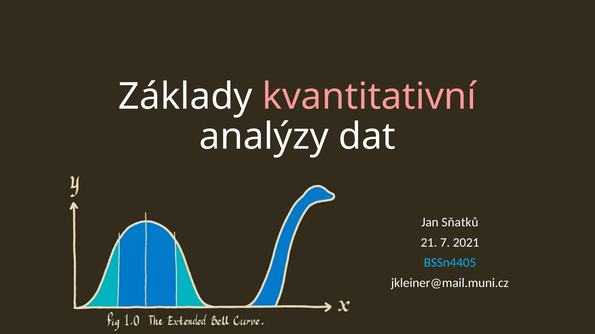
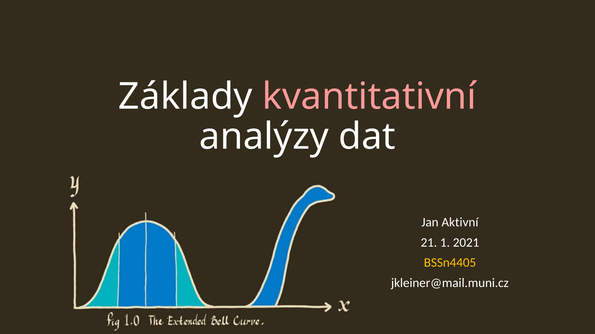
Sňatků: Sňatků -> Aktivní (460, 223)
7: 7 -> 1 (445, 243)
BSSn4405 colour: light blue -> yellow (450, 263)
